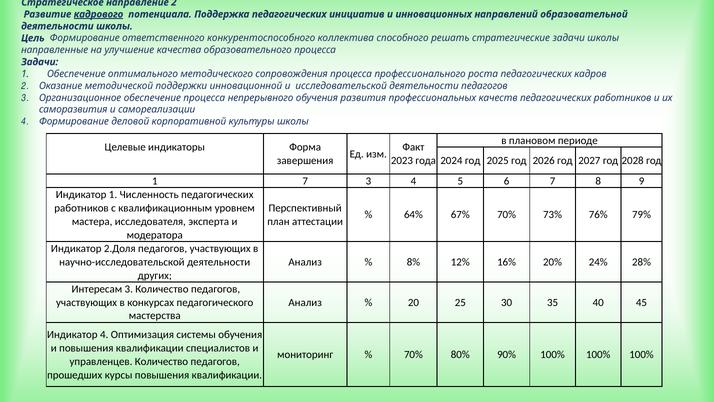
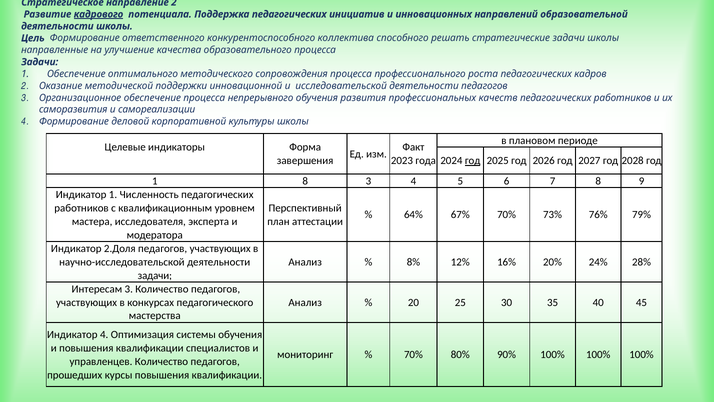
год underline: none -> present (473, 161)
1 7: 7 -> 8 (305, 181)
других: других -> задачи (155, 275)
